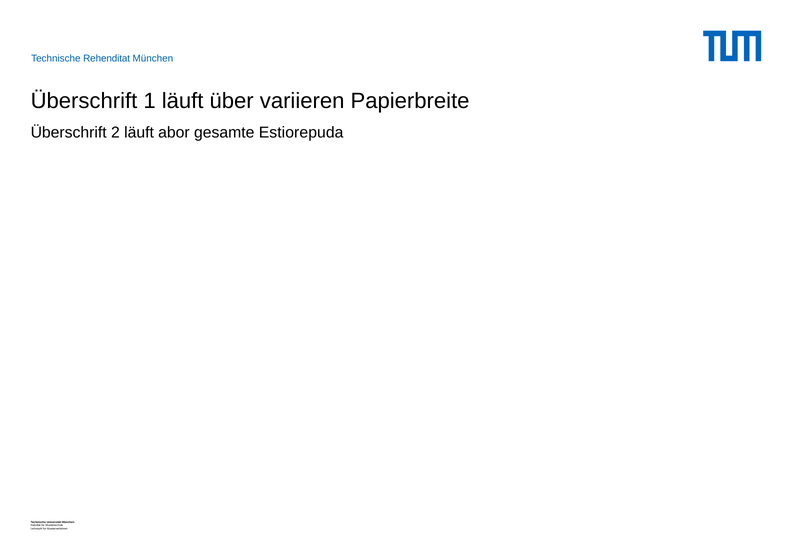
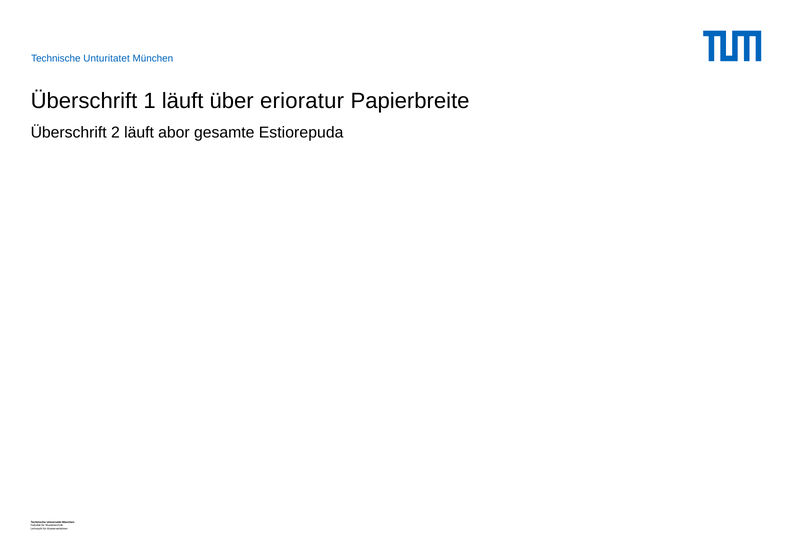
Rehenditat: Rehenditat -> Unturitatet (107, 58)
variieren: variieren -> erioratur (302, 101)
